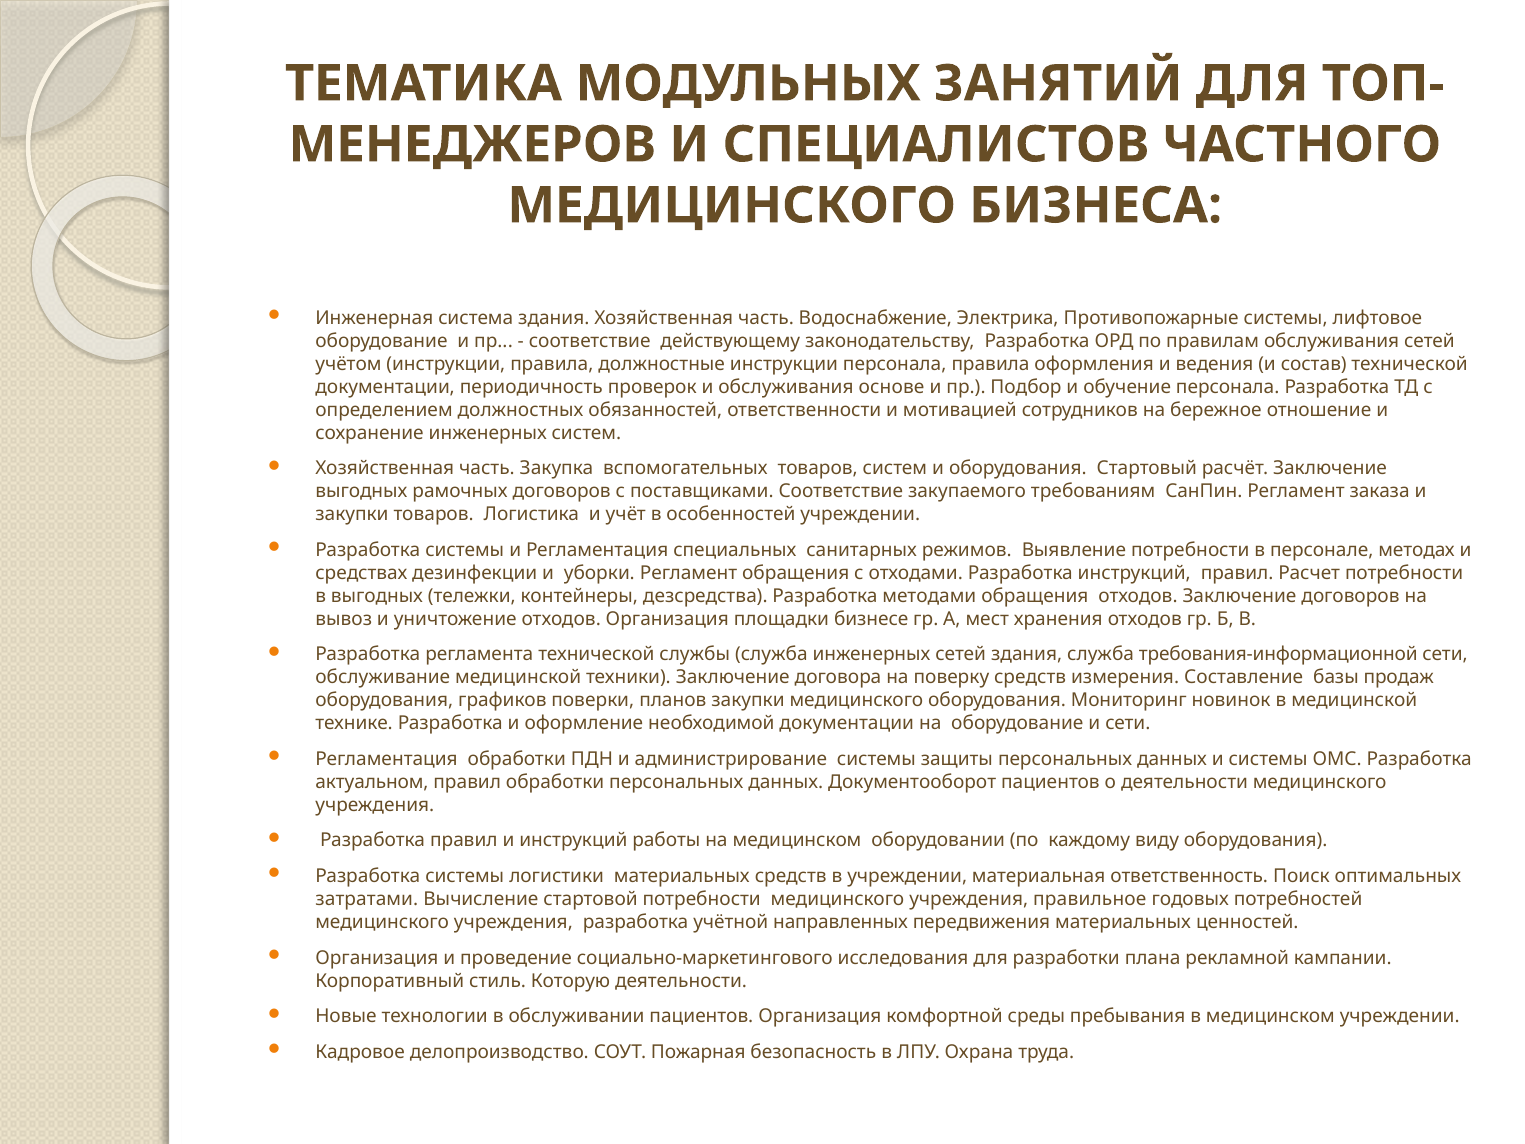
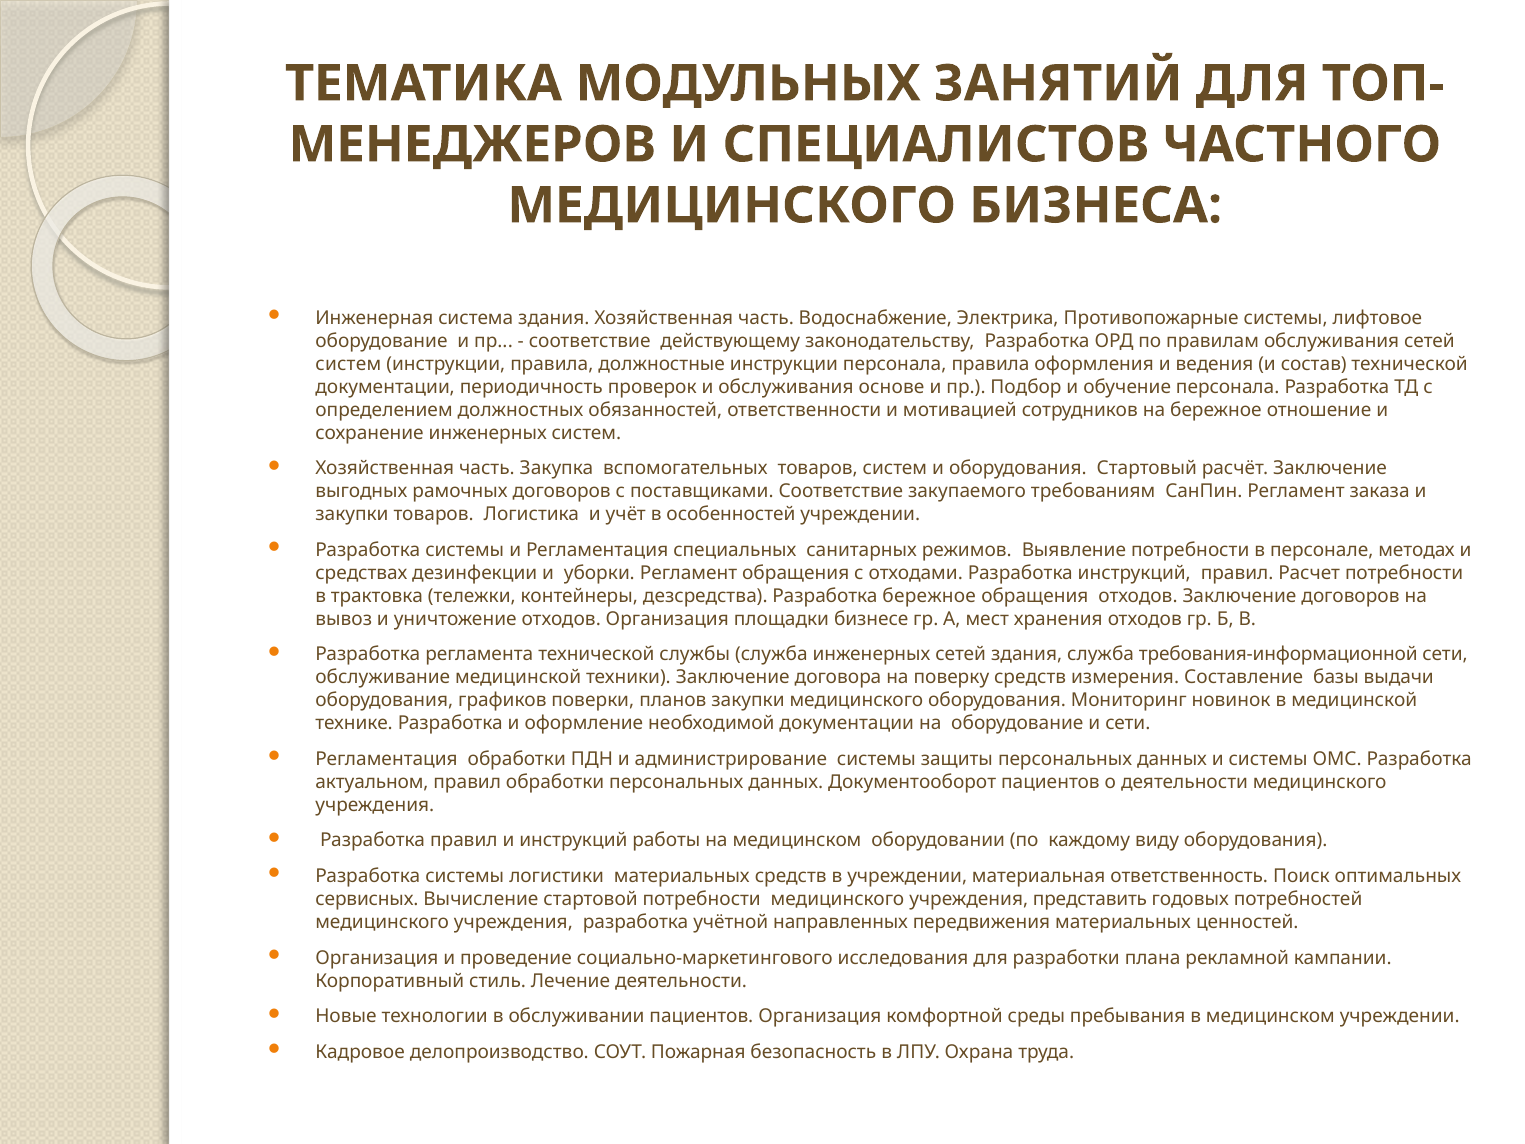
учётом: учётом -> систем (348, 364)
в выгодных: выгодных -> трактовка (377, 596)
Разработка методами: методами -> бережное (929, 596)
продаж: продаж -> выдачи (1399, 677)
затратами: затратами -> сервисных (367, 899)
правильное: правильное -> представить (1090, 899)
Которую: Которую -> Лечение (570, 981)
